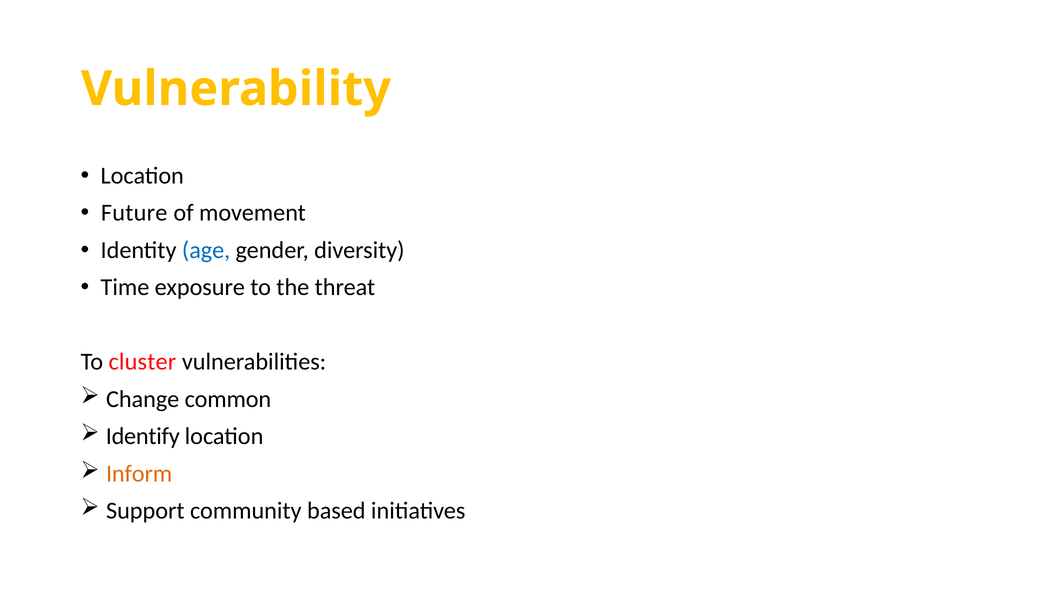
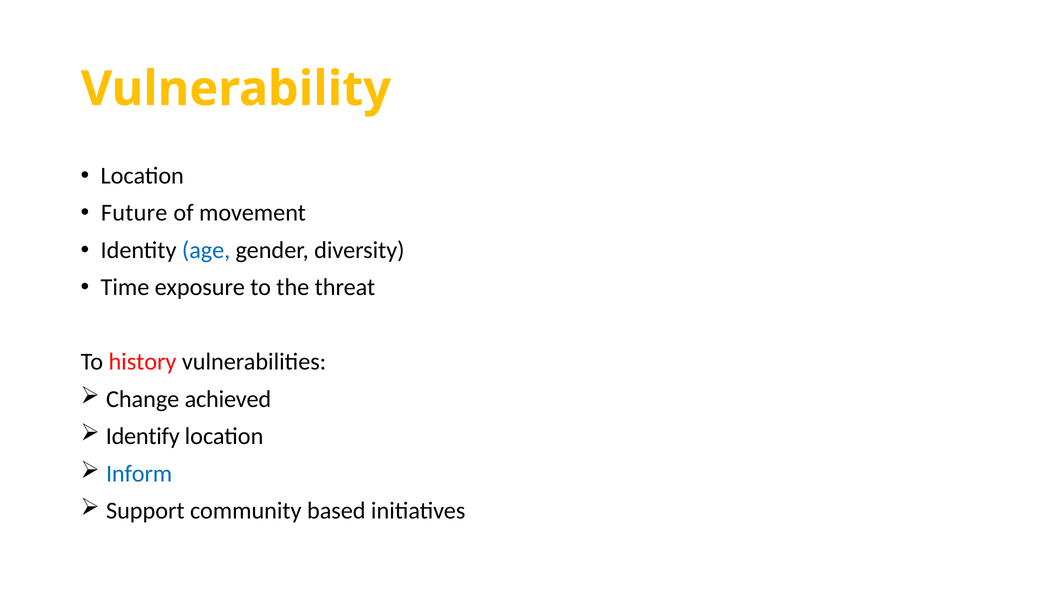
cluster: cluster -> history (142, 362)
common: common -> achieved (228, 399)
Inform colour: orange -> blue (139, 473)
